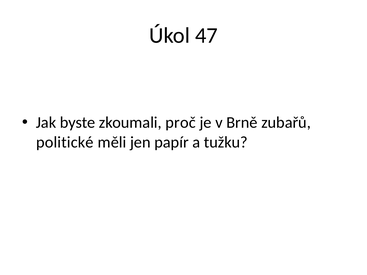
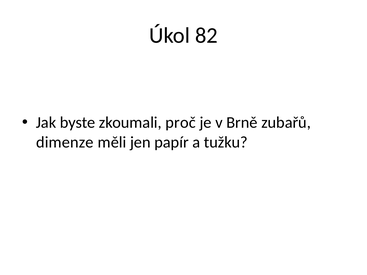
47: 47 -> 82 (206, 36)
politické: politické -> dimenze (65, 142)
